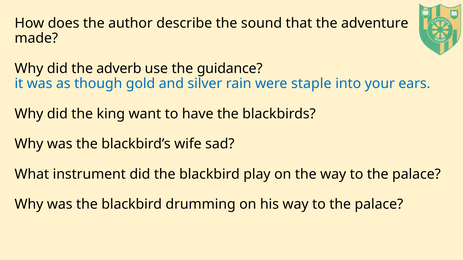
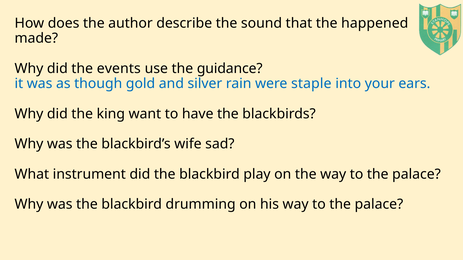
adventure: adventure -> happened (375, 23)
adverb: adverb -> events (119, 69)
